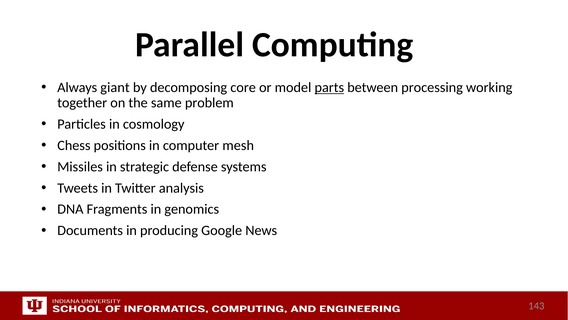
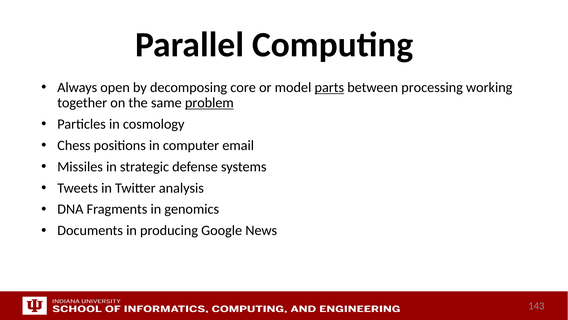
giant: giant -> open (115, 87)
problem underline: none -> present (209, 103)
mesh: mesh -> email (238, 145)
